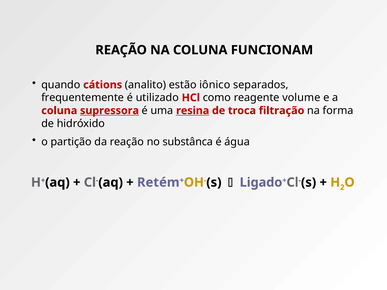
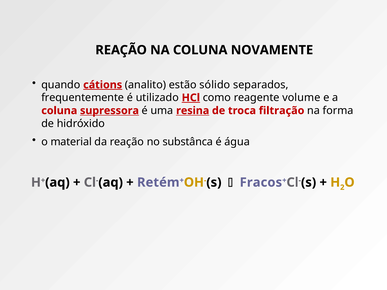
FUNCIONAM: FUNCIONAM -> NOVAMENTE (272, 50)
cátions underline: none -> present (103, 85)
iônico: iônico -> sólido (215, 85)
HCl underline: none -> present (191, 98)
partição: partição -> material (71, 142)
Ligado: Ligado -> Fracos (261, 183)
